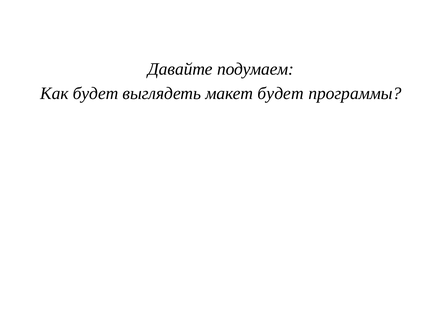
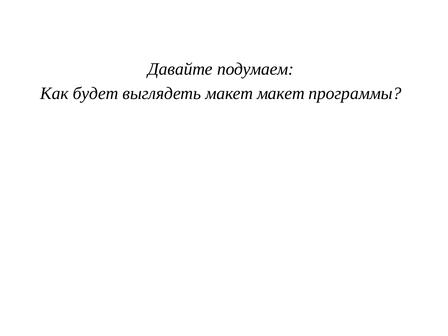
макет будет: будет -> макет (281, 93)
